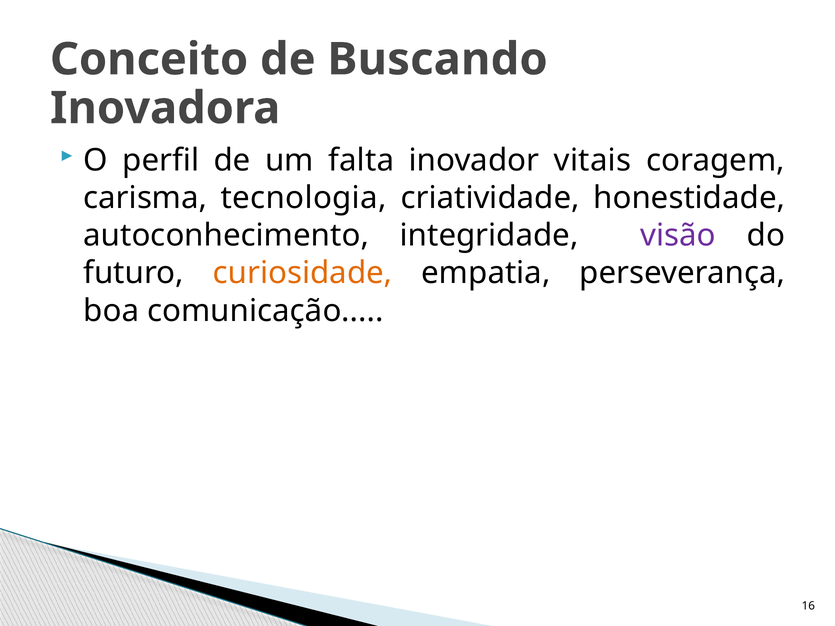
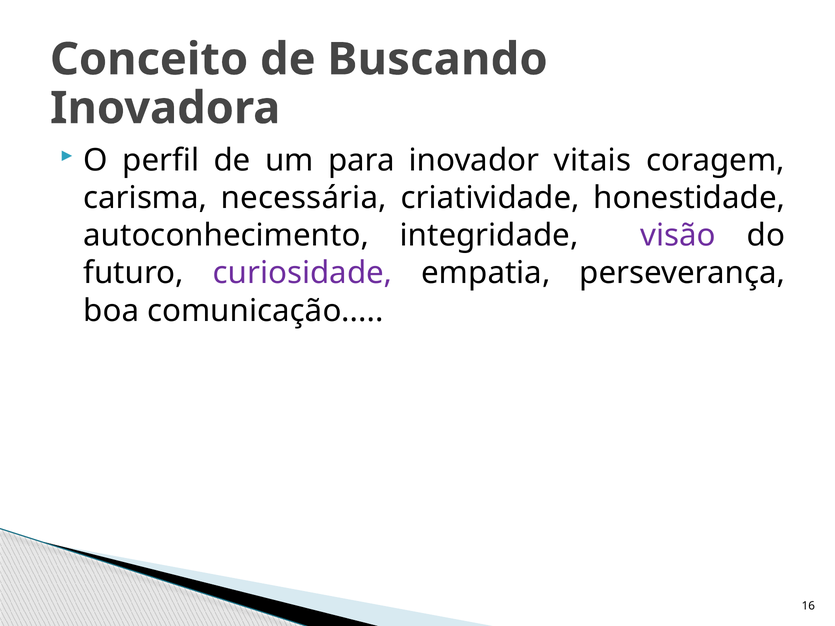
falta: falta -> para (362, 160)
tecnologia: tecnologia -> necessária (304, 198)
curiosidade colour: orange -> purple (303, 273)
